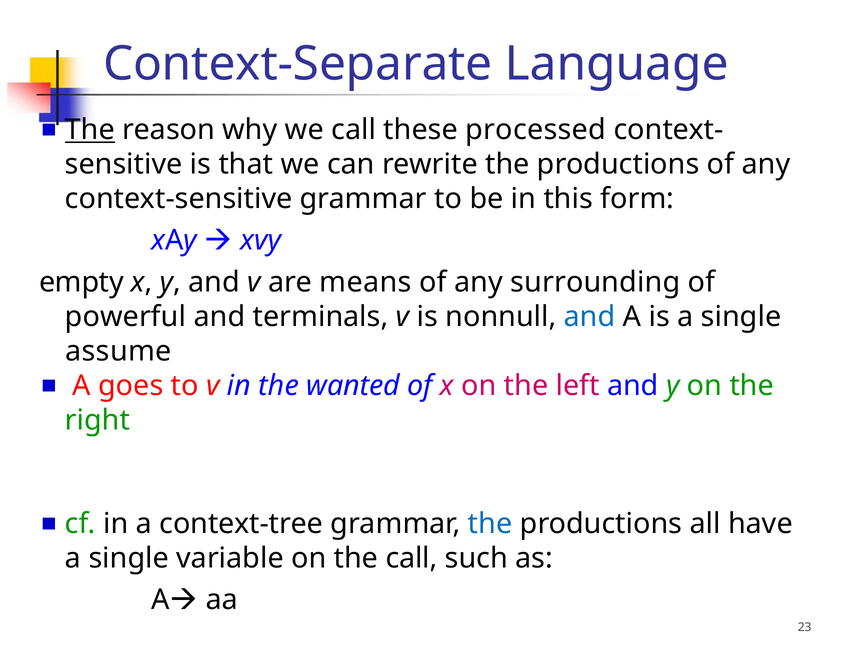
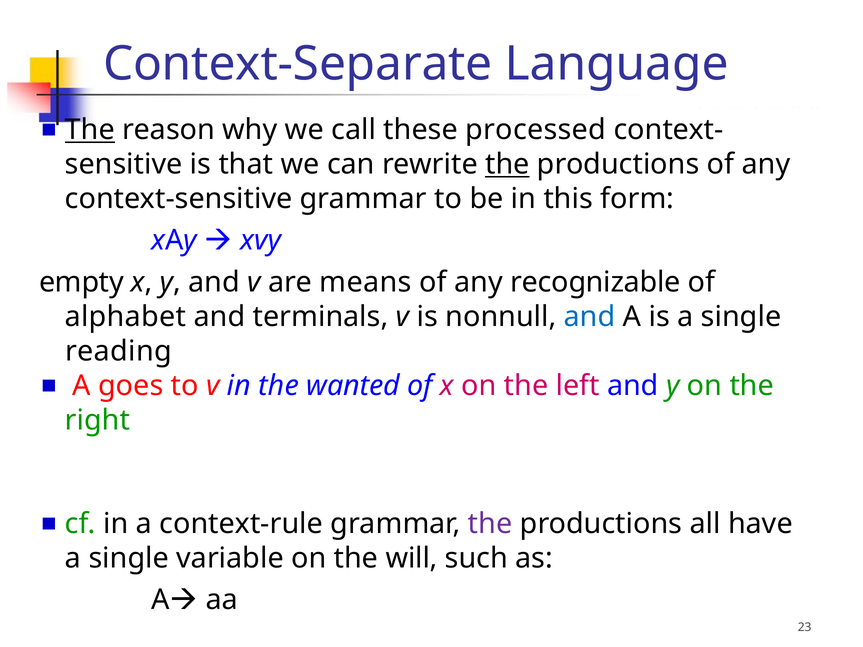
the underline: none -> present (507, 164)
surrounding: surrounding -> recognizable (595, 282)
powerful: powerful -> alphabet (125, 317)
assume: assume -> reading (119, 351)
context-tree: context-tree -> context-rule (241, 524)
the colour: blue -> purple (490, 524)
the call: call -> will (412, 558)
